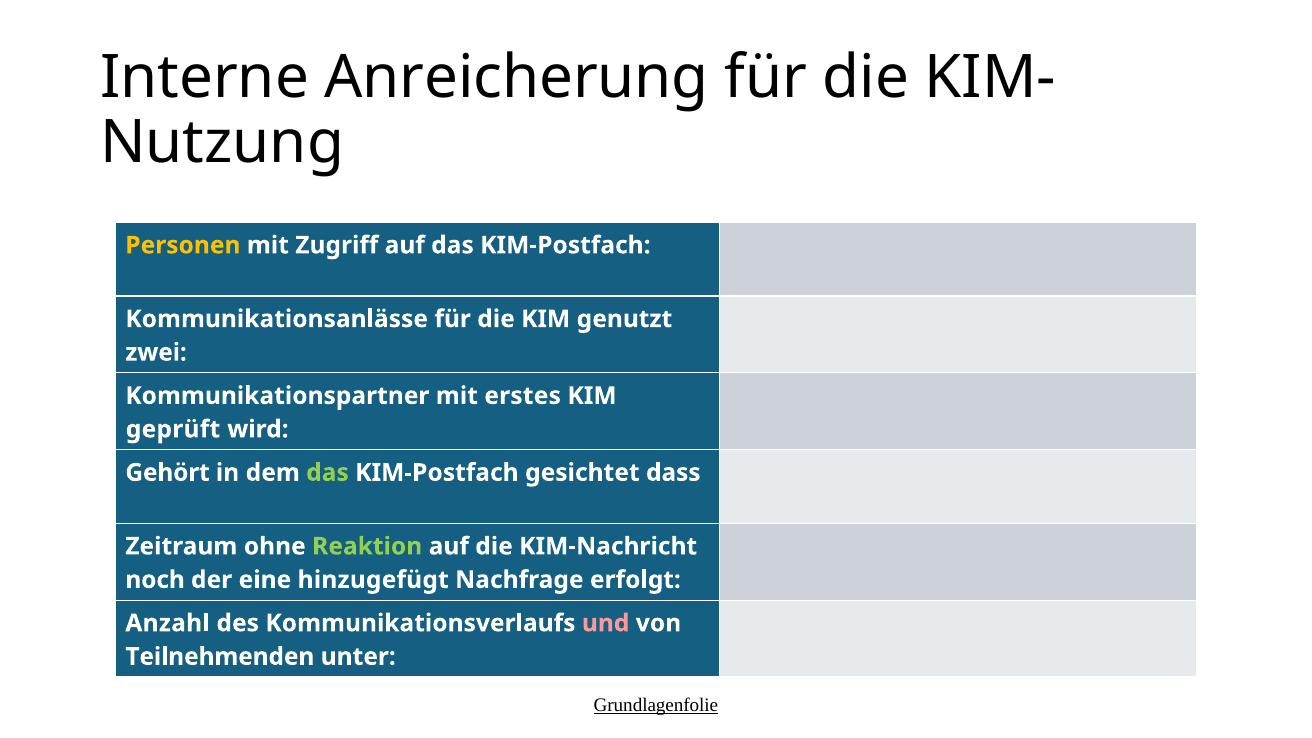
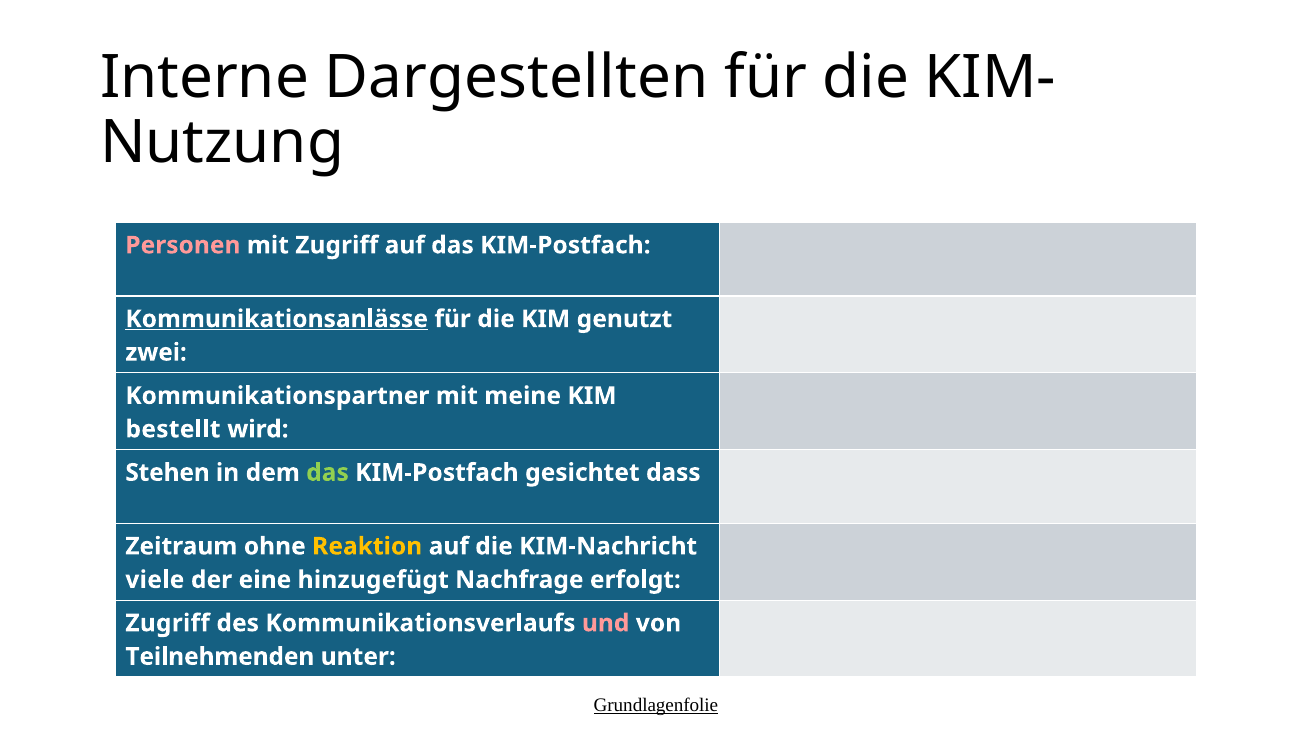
Anreicherung: Anreicherung -> Dargestellten (517, 78)
Personen colour: yellow -> pink (183, 245)
Kommunikationsanlässe underline: none -> present (277, 319)
erstes: erstes -> meine (523, 396)
geprüft: geprüft -> bestellt (173, 429)
Gehört: Gehört -> Stehen (168, 473)
Reaktion colour: light green -> yellow (367, 546)
noch: noch -> viele (155, 580)
Anzahl: Anzahl -> Zugriff (168, 623)
